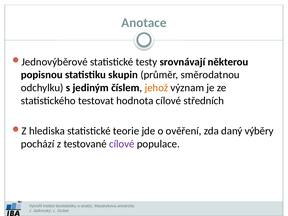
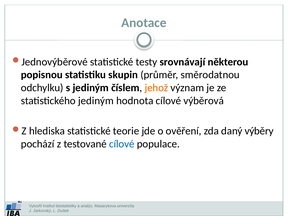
statistického testovat: testovat -> jediným (96, 101)
středních: středních -> výběrová (204, 101)
cílové colour: purple -> blue (122, 144)
